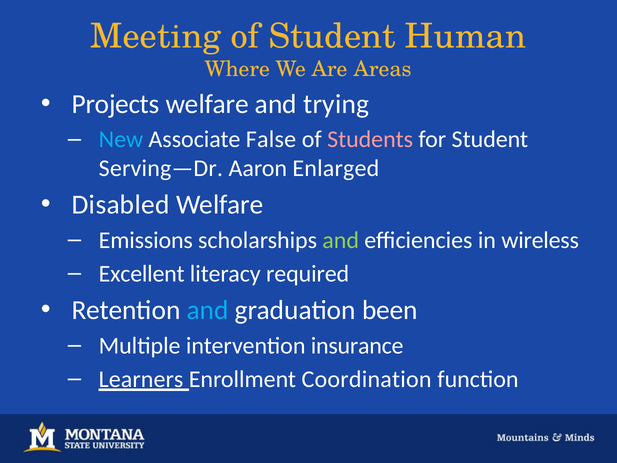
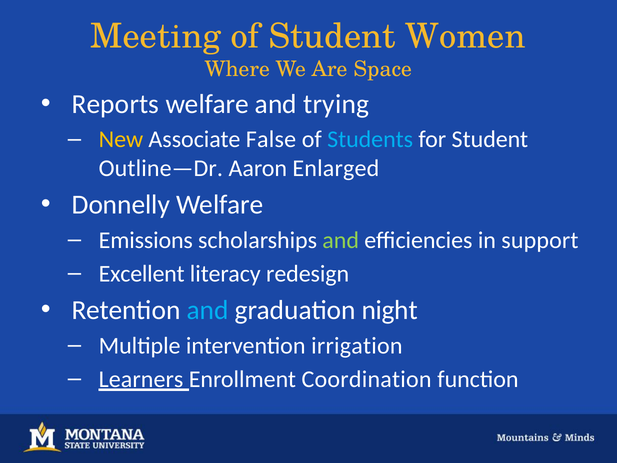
Human: Human -> Women (466, 36)
Areas: Areas -> Space (383, 69)
Projects: Projects -> Reports (115, 104)
New colour: light blue -> yellow (121, 139)
Students colour: pink -> light blue (370, 139)
Serving—Dr: Serving—Dr -> Outline—Dr (161, 168)
Disabled: Disabled -> Donnelly (121, 205)
wireless: wireless -> support (540, 240)
required: required -> redesign (308, 274)
been: been -> night (390, 310)
insurance: insurance -> irrigation (357, 346)
